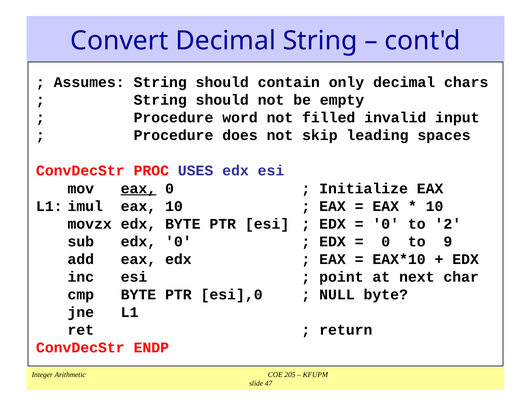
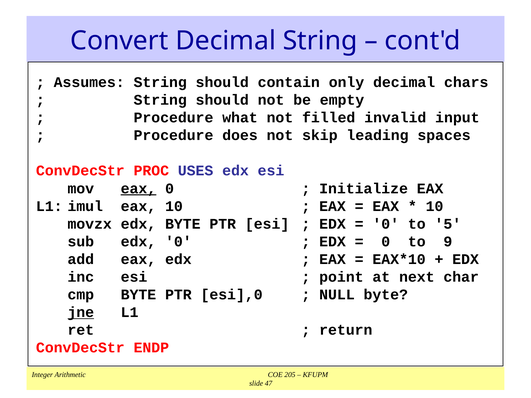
word: word -> what (240, 118)
2: 2 -> 5 (448, 224)
jne underline: none -> present (81, 313)
